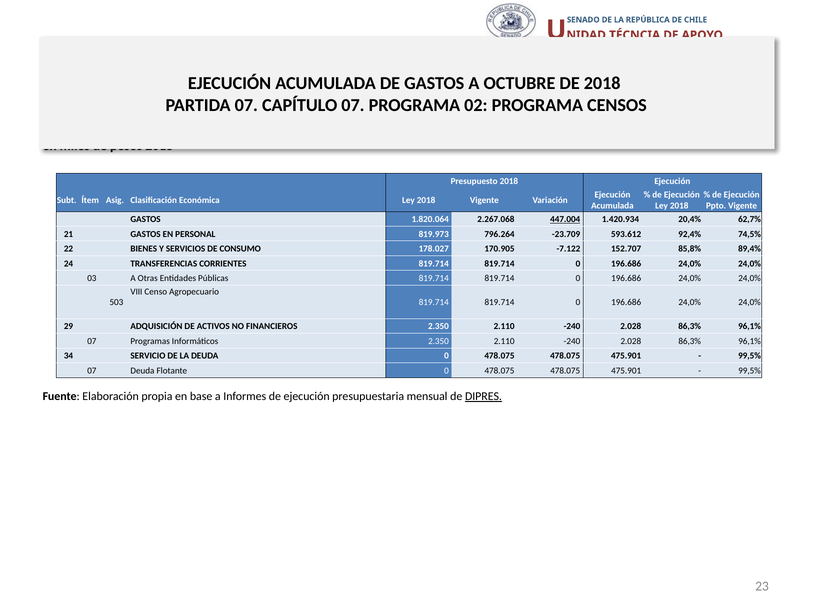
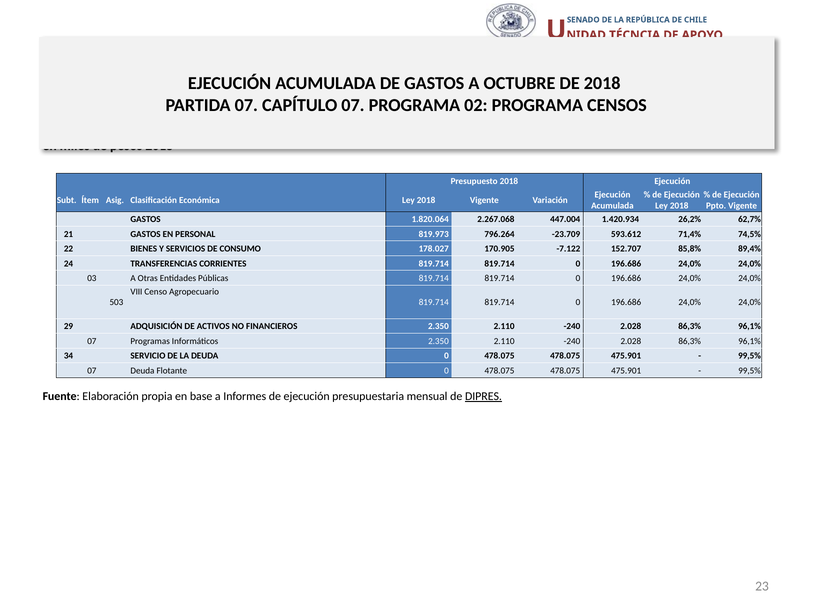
447.004 underline: present -> none (565, 219)
20,4%: 20,4% -> 26,2% (690, 219)
92,4%: 92,4% -> 71,4% (690, 234)
